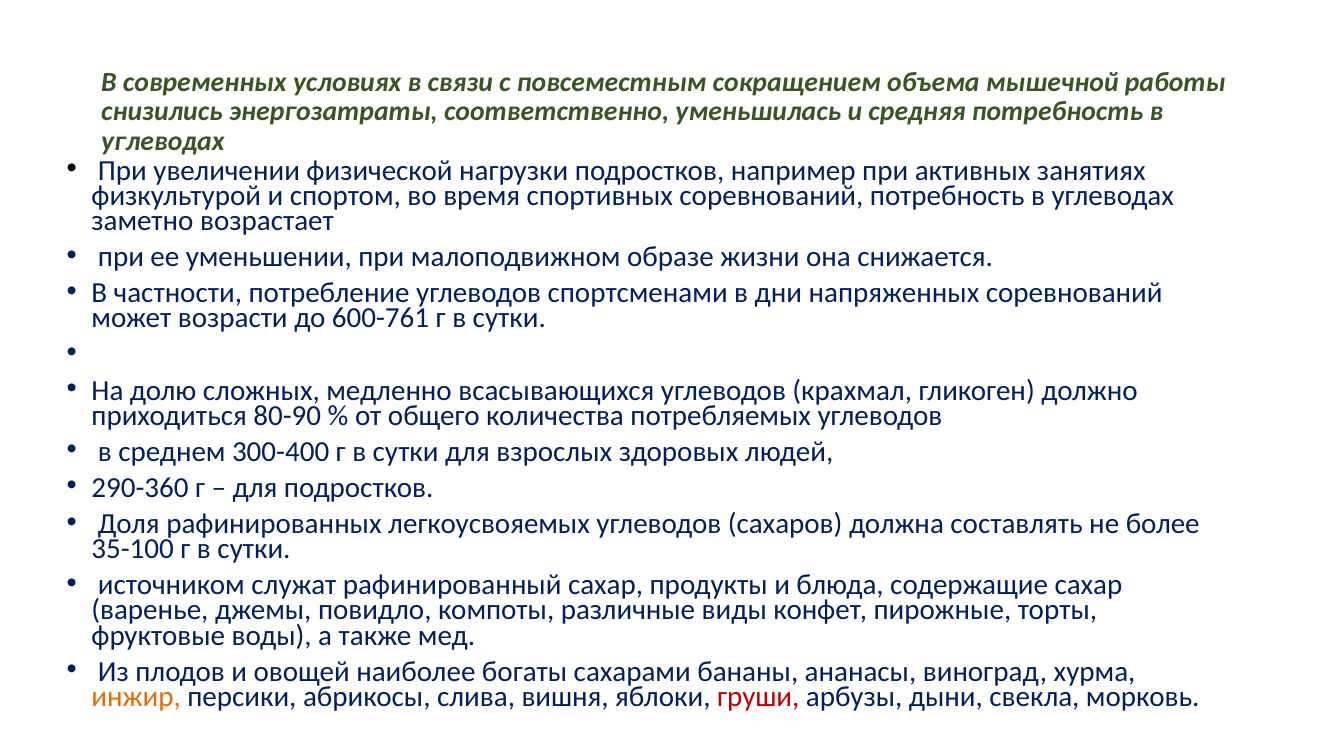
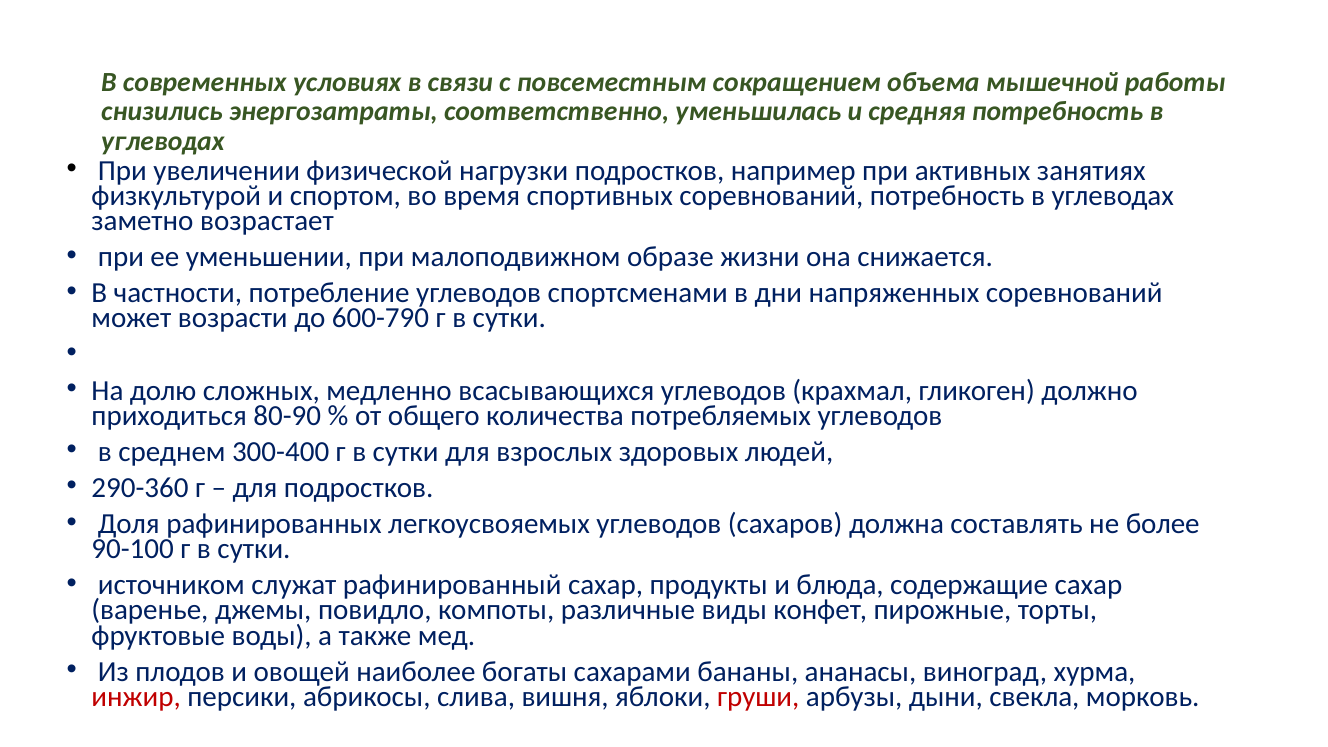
600-761: 600-761 -> 600-790 (381, 318)
35-100: 35-100 -> 90-100 (133, 549)
инжир colour: orange -> red (136, 697)
